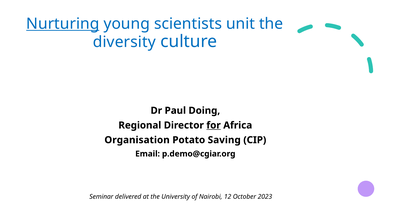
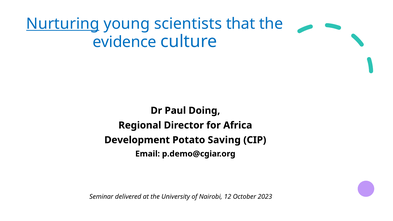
unit: unit -> that (241, 24)
diversity: diversity -> evidence (124, 42)
for underline: present -> none (214, 125)
Organisation: Organisation -> Development (137, 140)
